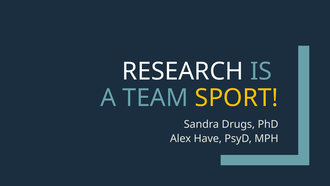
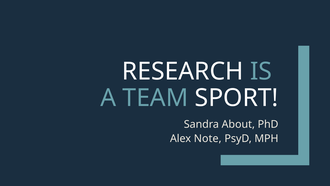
SPORT colour: yellow -> white (237, 98)
Drugs: Drugs -> About (238, 124)
Have: Have -> Note (208, 138)
